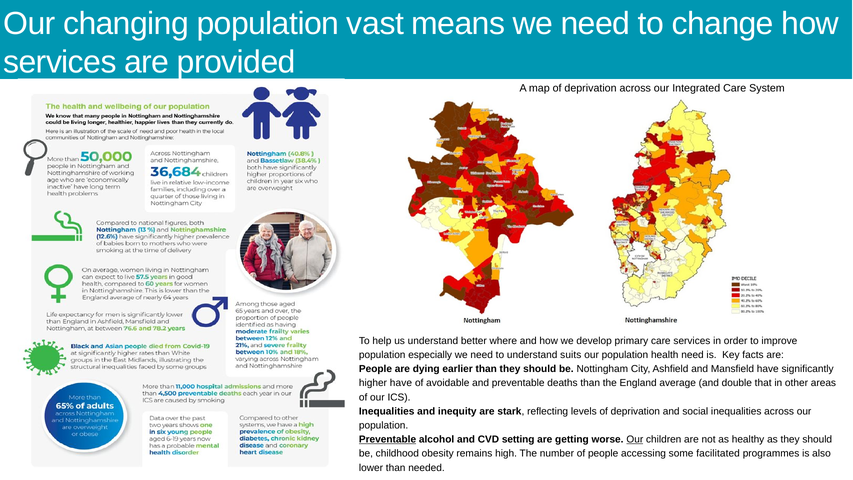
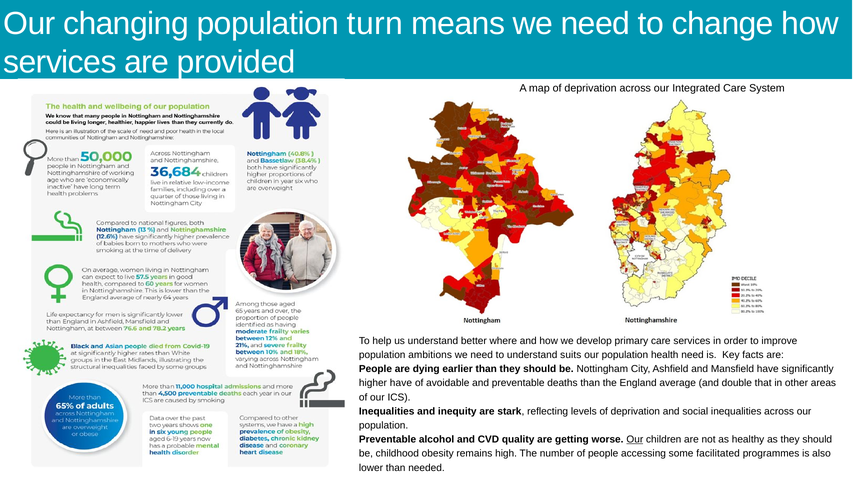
vast: vast -> turn (375, 24)
especially: especially -> ambitions (430, 355)
Preventable underline: present -> none (388, 439)
setting: setting -> quality (518, 439)
